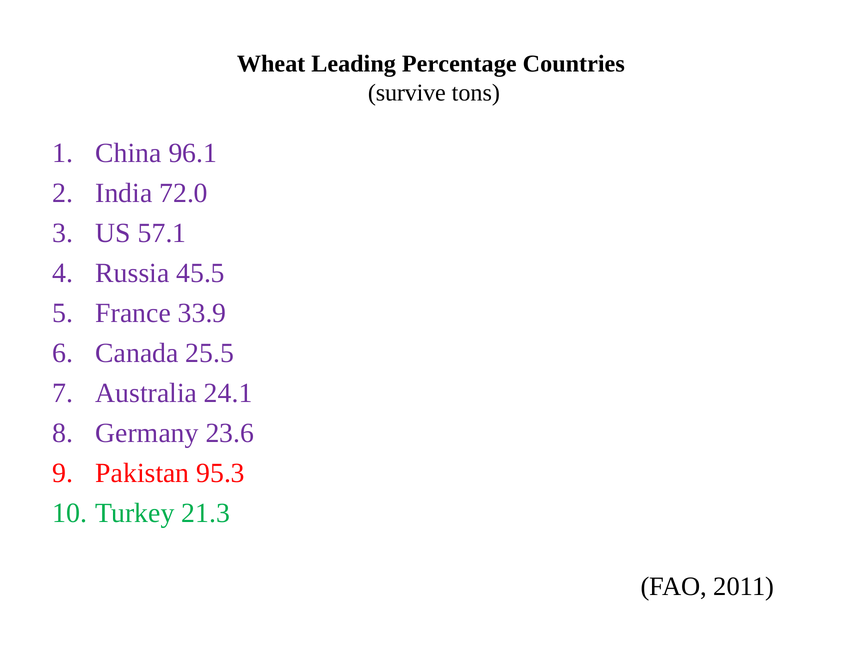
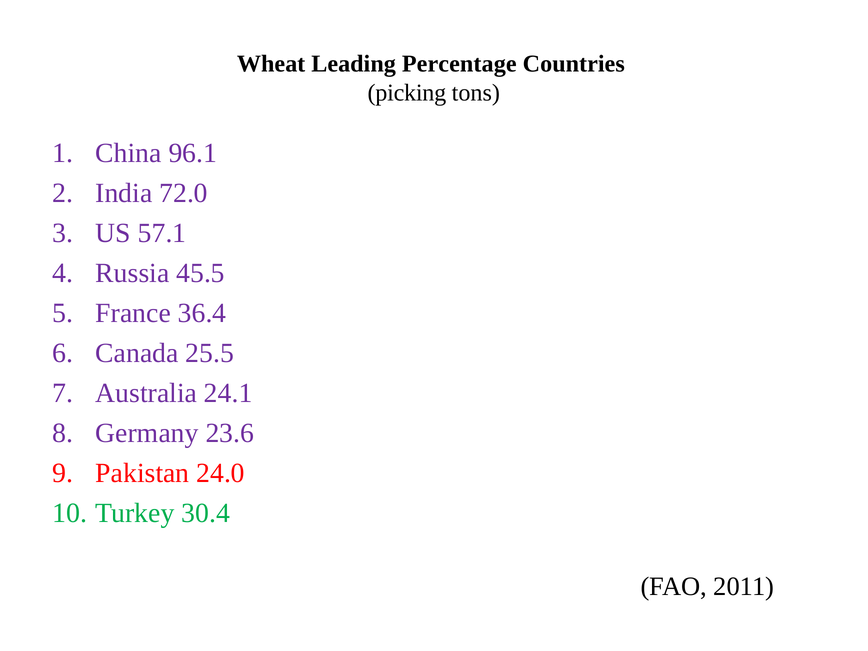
survive: survive -> picking (407, 93)
33.9: 33.9 -> 36.4 (202, 313)
95.3: 95.3 -> 24.0 (221, 473)
21.3: 21.3 -> 30.4 (206, 513)
